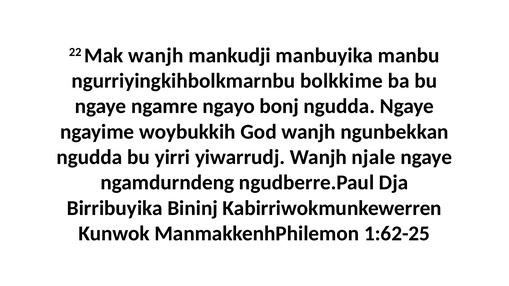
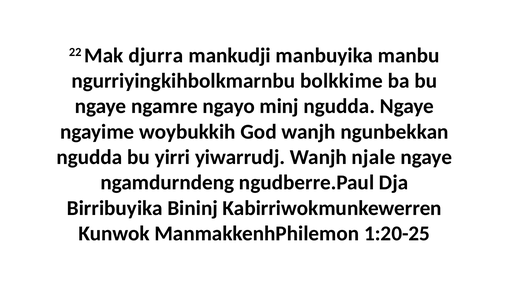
Mak wanjh: wanjh -> djurra (156, 56)
bonj: bonj -> minj (279, 106)
1:62-25: 1:62-25 -> 1:20-25 (397, 234)
